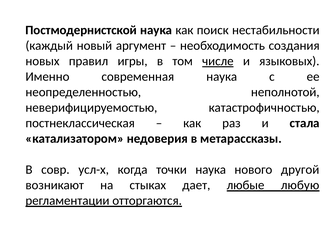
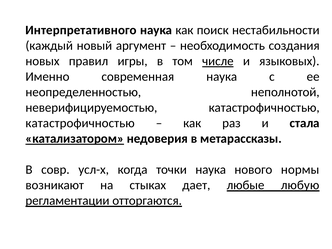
Постмодернистской: Постмодернистской -> Интерпретативного (81, 30)
постнеклассическая: постнеклассическая -> катастрофичностью (80, 123)
катализатором underline: none -> present (75, 139)
другой: другой -> нормы (300, 170)
